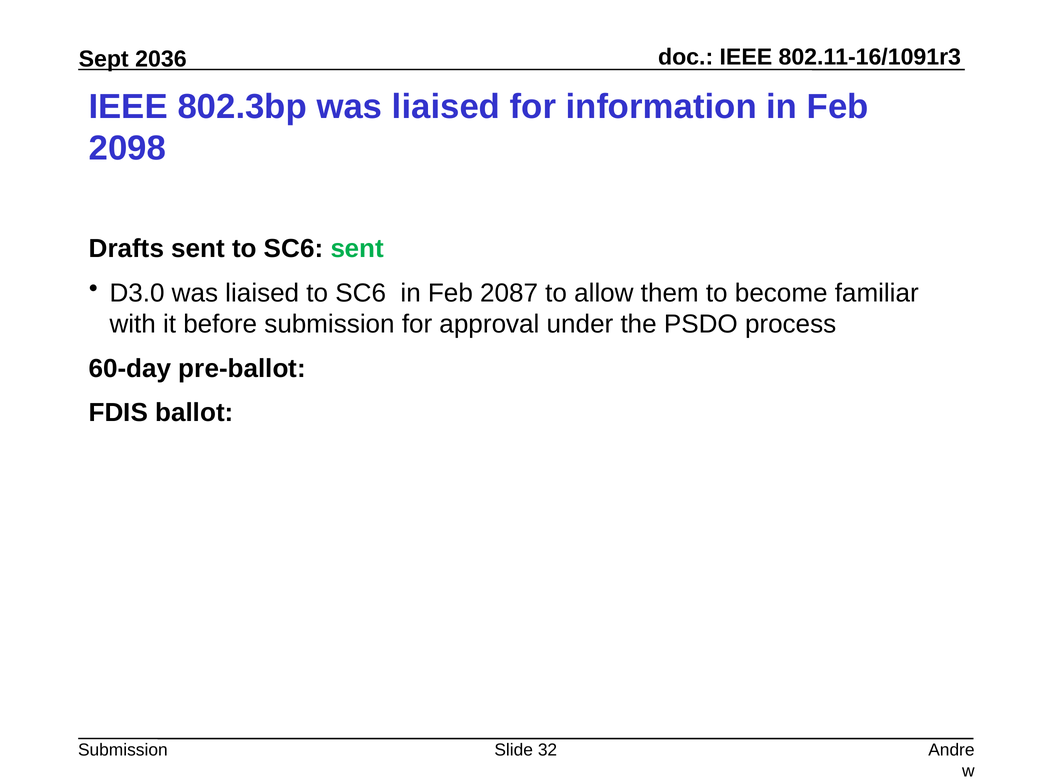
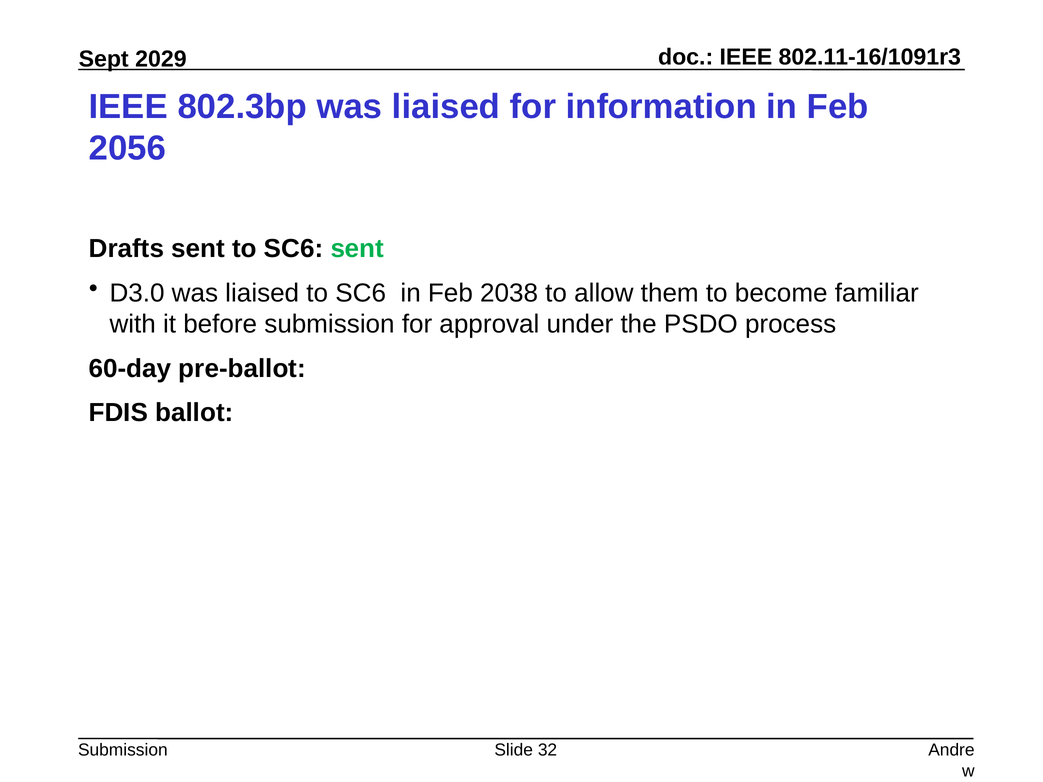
2036: 2036 -> 2029 (161, 59)
2098: 2098 -> 2056 (127, 149)
2087: 2087 -> 2038 (509, 293)
